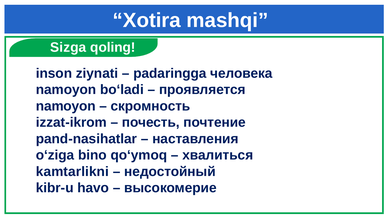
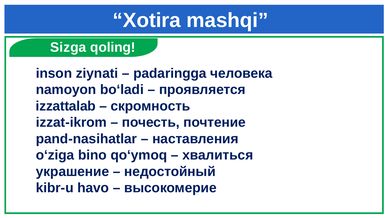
namoyon: namoyon -> izzattalab (66, 106)
kamtarlikni: kamtarlikni -> украшение (72, 171)
